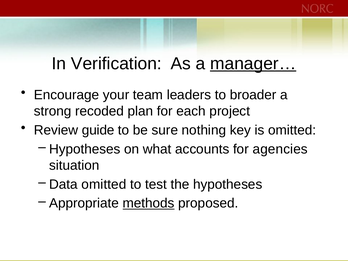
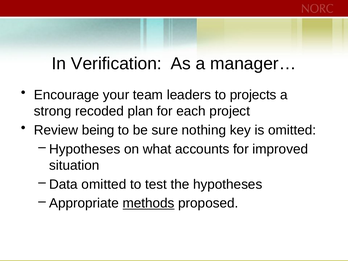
manager… underline: present -> none (253, 64)
broader: broader -> projects (253, 95)
guide: guide -> being (98, 130)
agencies: agencies -> improved (280, 149)
